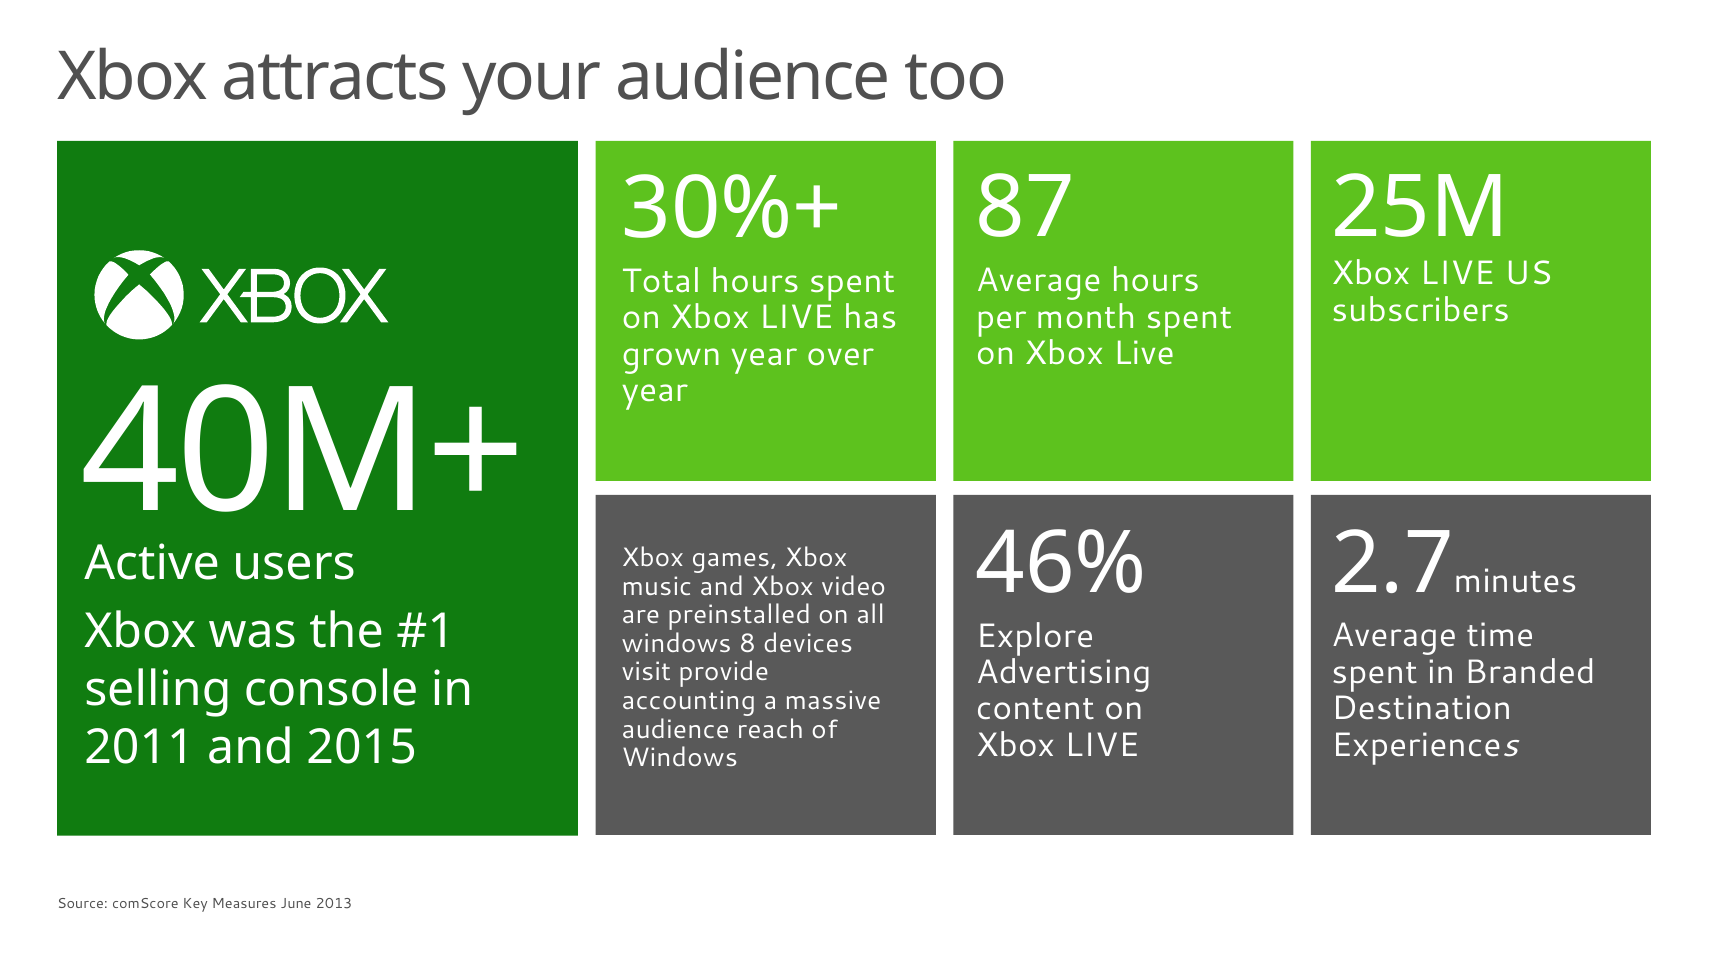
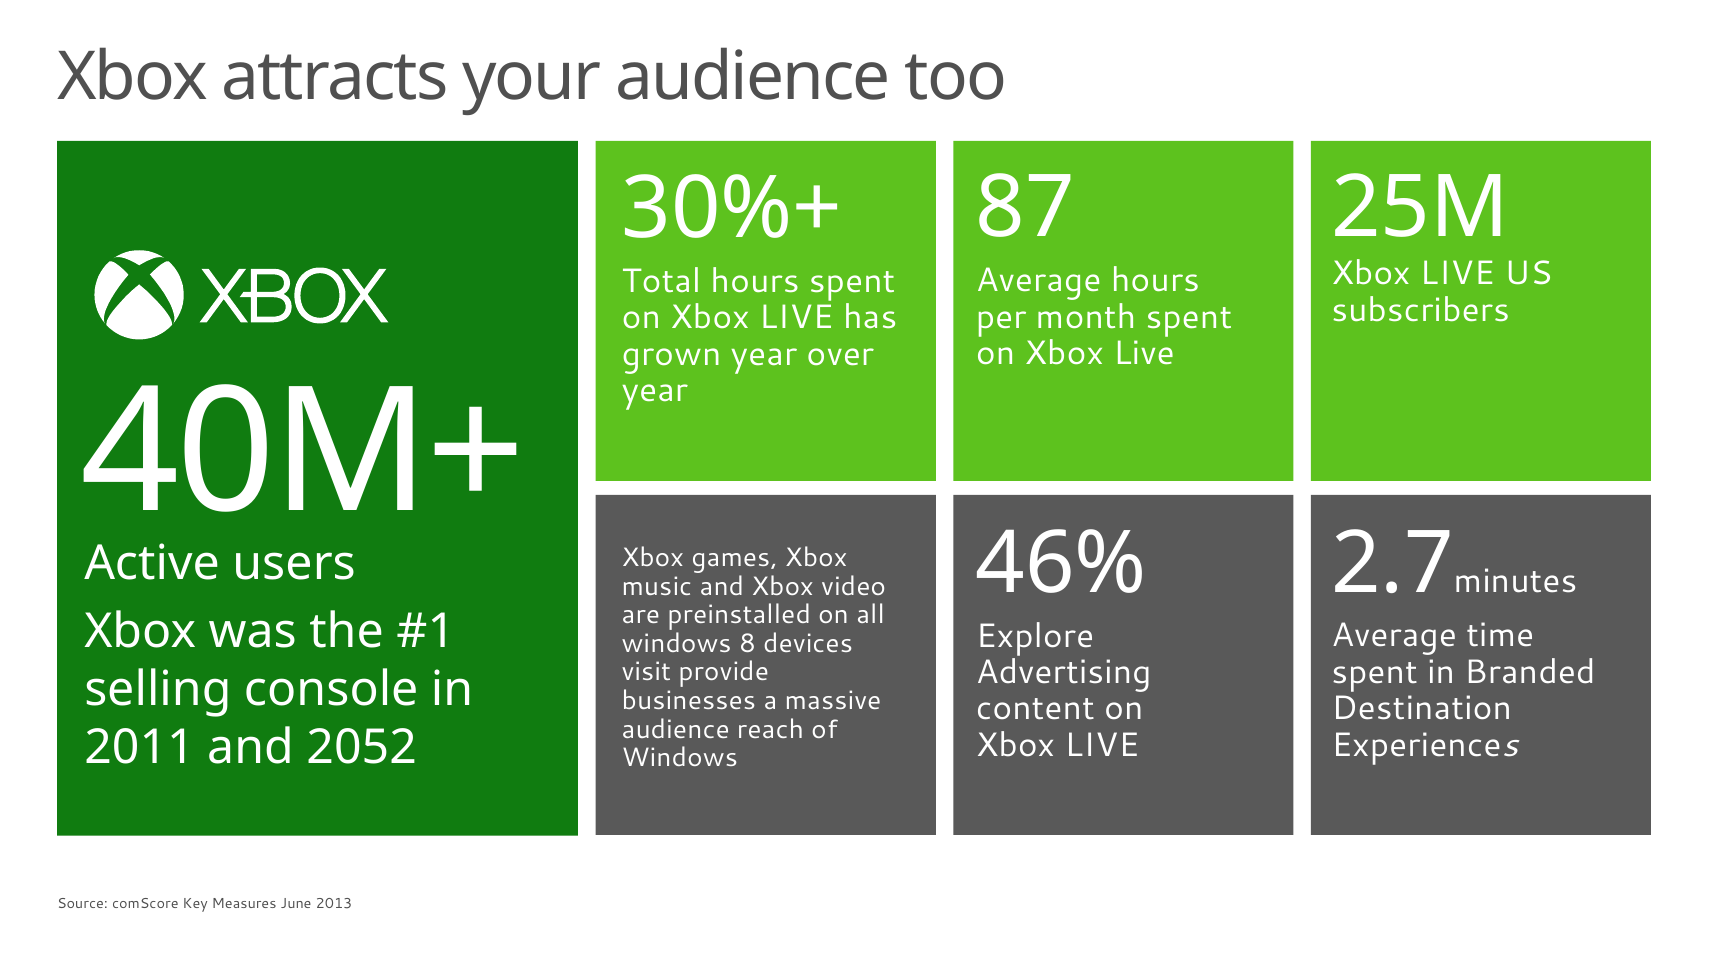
accounting: accounting -> businesses (689, 701)
2015: 2015 -> 2052 (362, 748)
